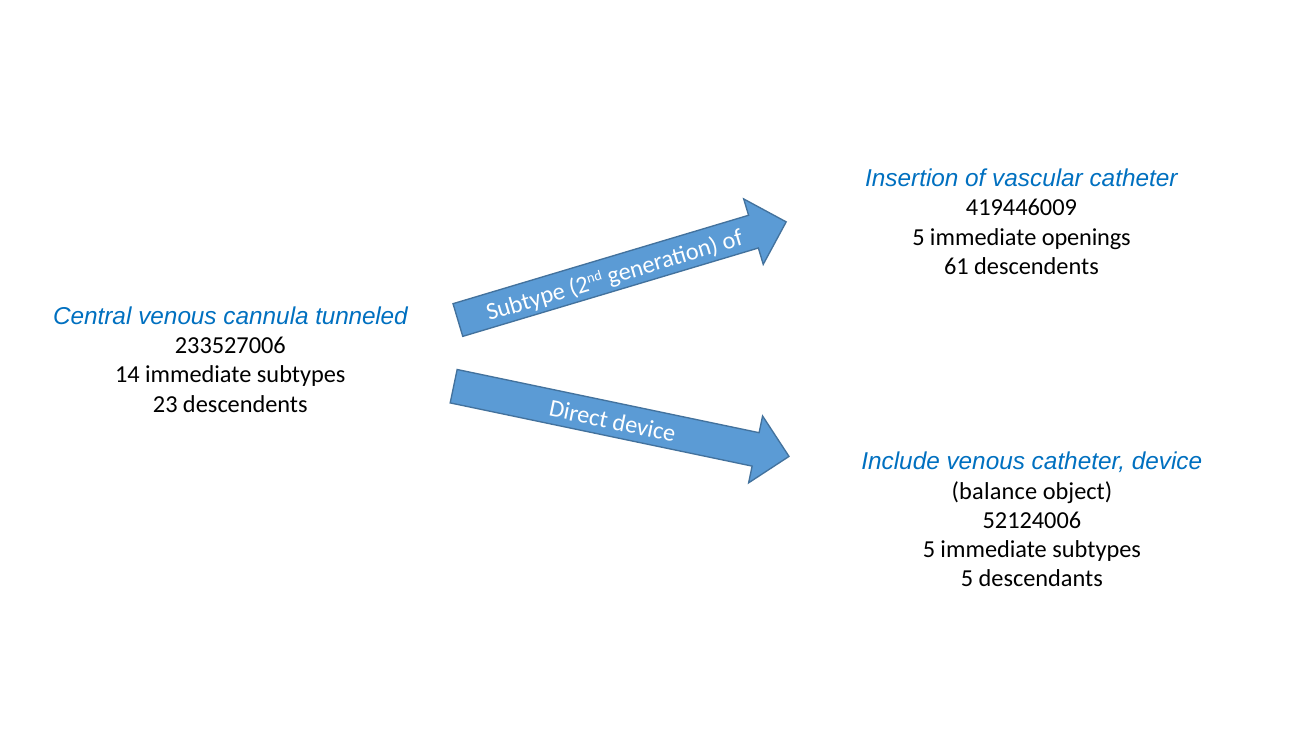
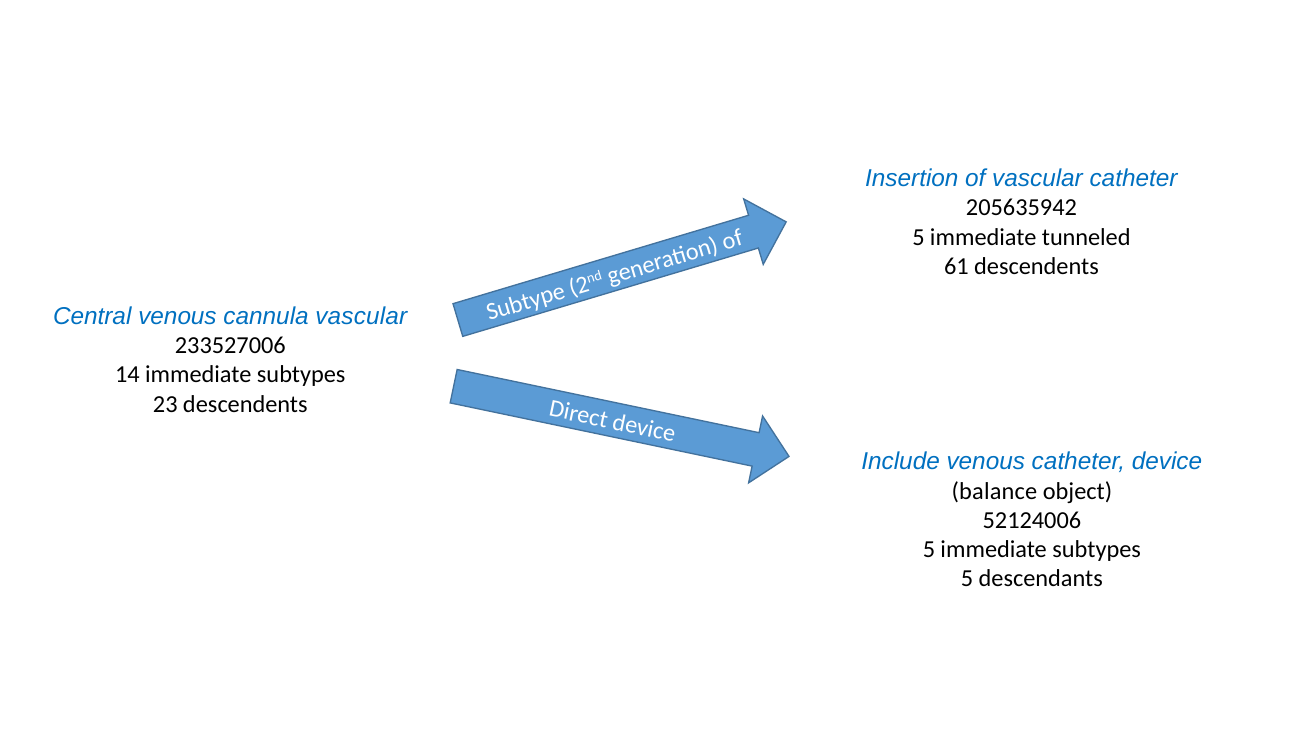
419446009: 419446009 -> 205635942 (1021, 208)
openings: openings -> tunneled (1086, 237)
cannula tunneled: tunneled -> vascular (361, 316)
